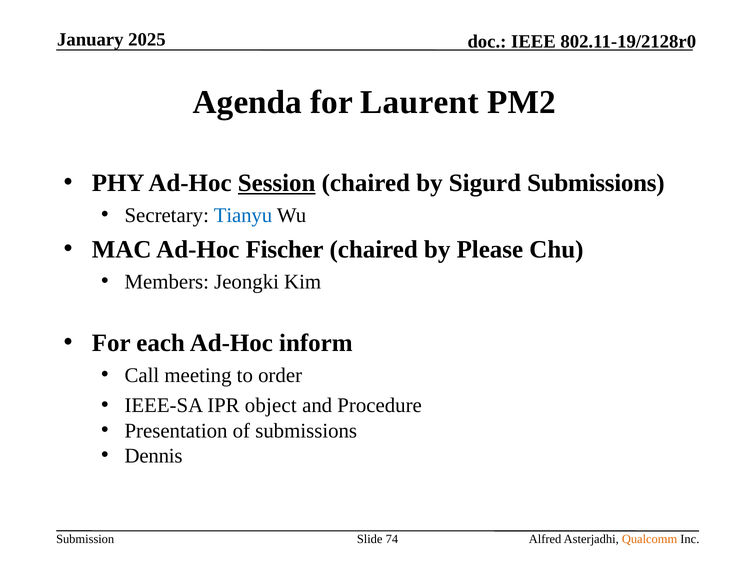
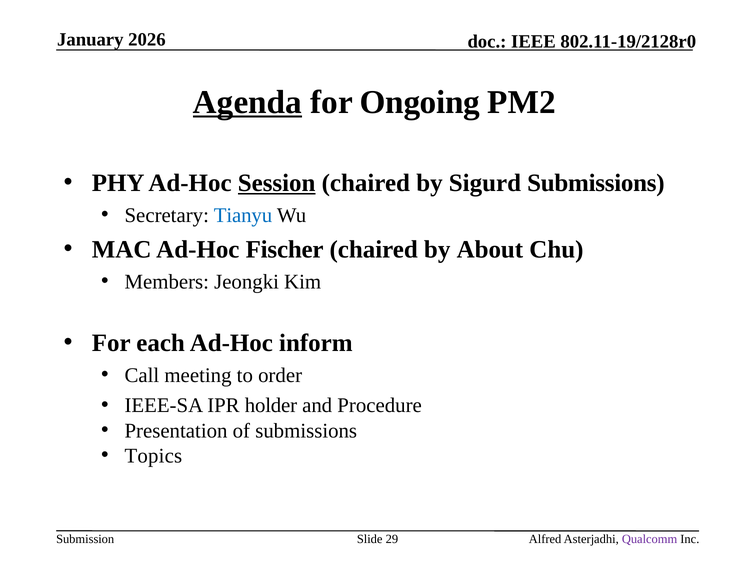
2025: 2025 -> 2026 (147, 40)
Agenda underline: none -> present (247, 102)
Laurent: Laurent -> Ongoing (420, 102)
Please: Please -> About (490, 249)
object: object -> holder (271, 405)
Dennis: Dennis -> Topics (153, 456)
74: 74 -> 29 (392, 539)
Qualcomm colour: orange -> purple (650, 539)
